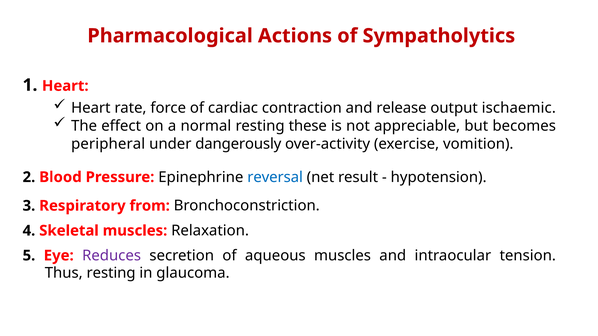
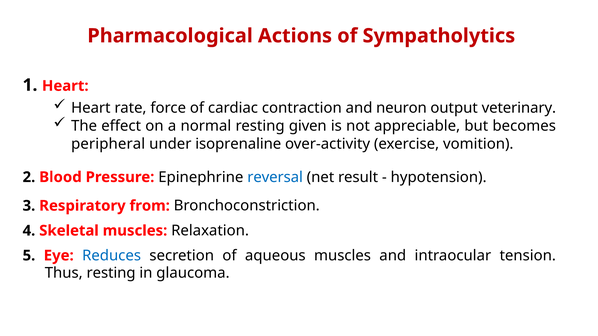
release: release -> neuron (401, 108)
ischaemic: ischaemic -> veterinary (519, 108)
these: these -> given (308, 126)
dangerously: dangerously -> isoprenaline (238, 144)
Reduces colour: purple -> blue (112, 256)
